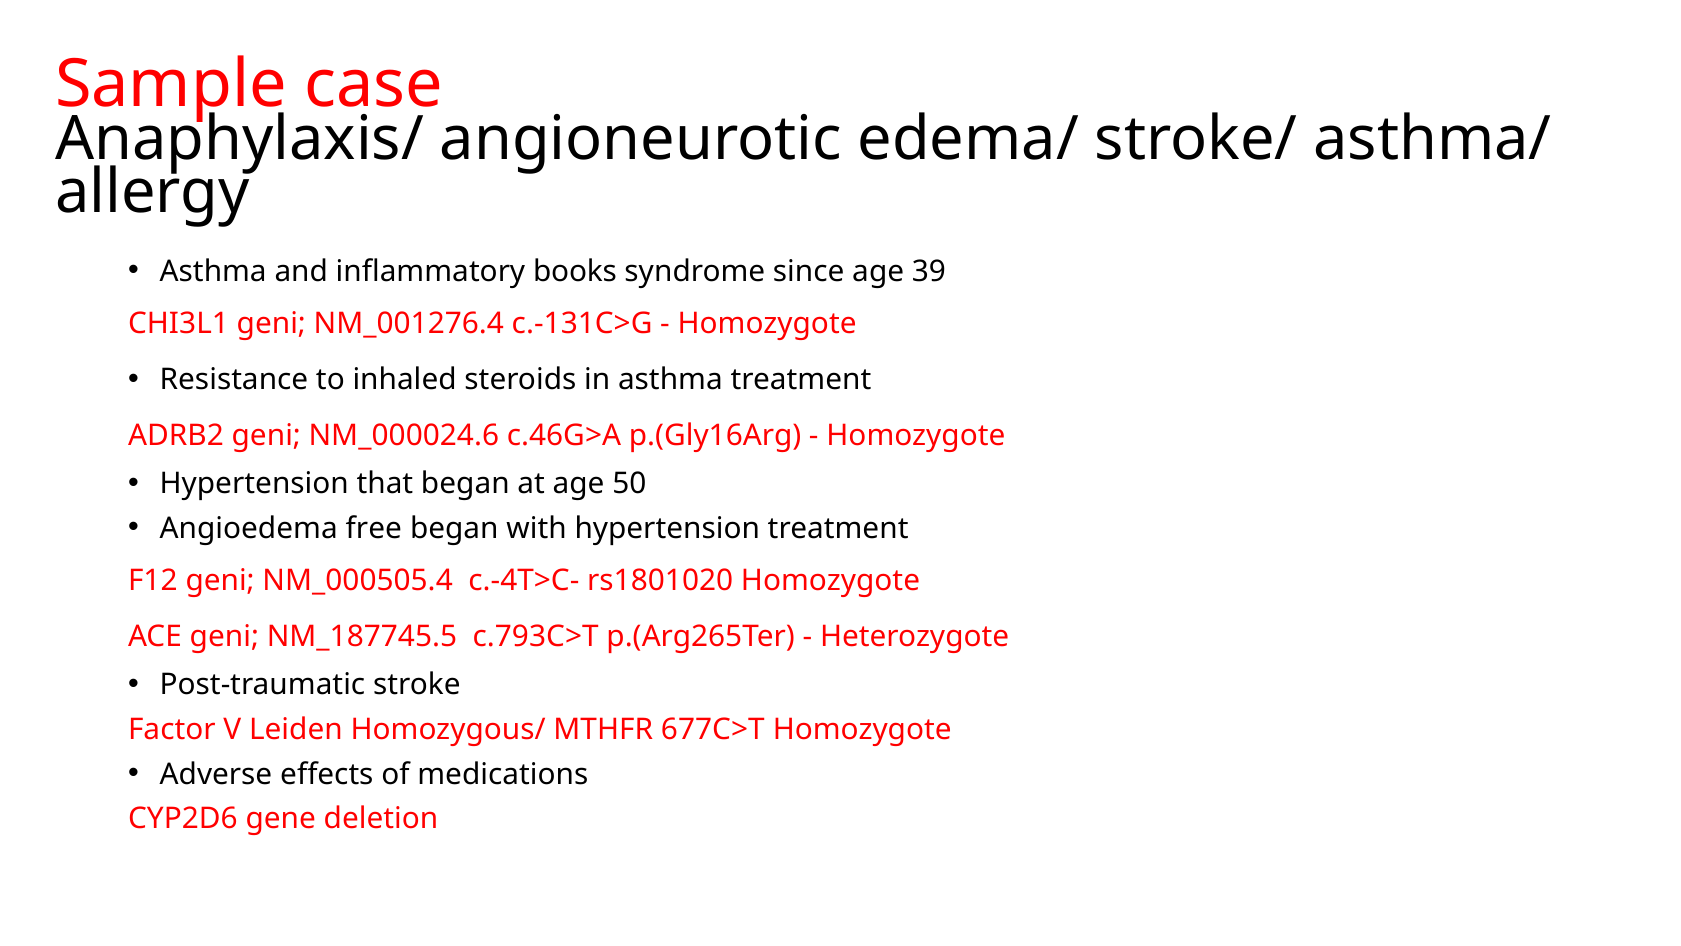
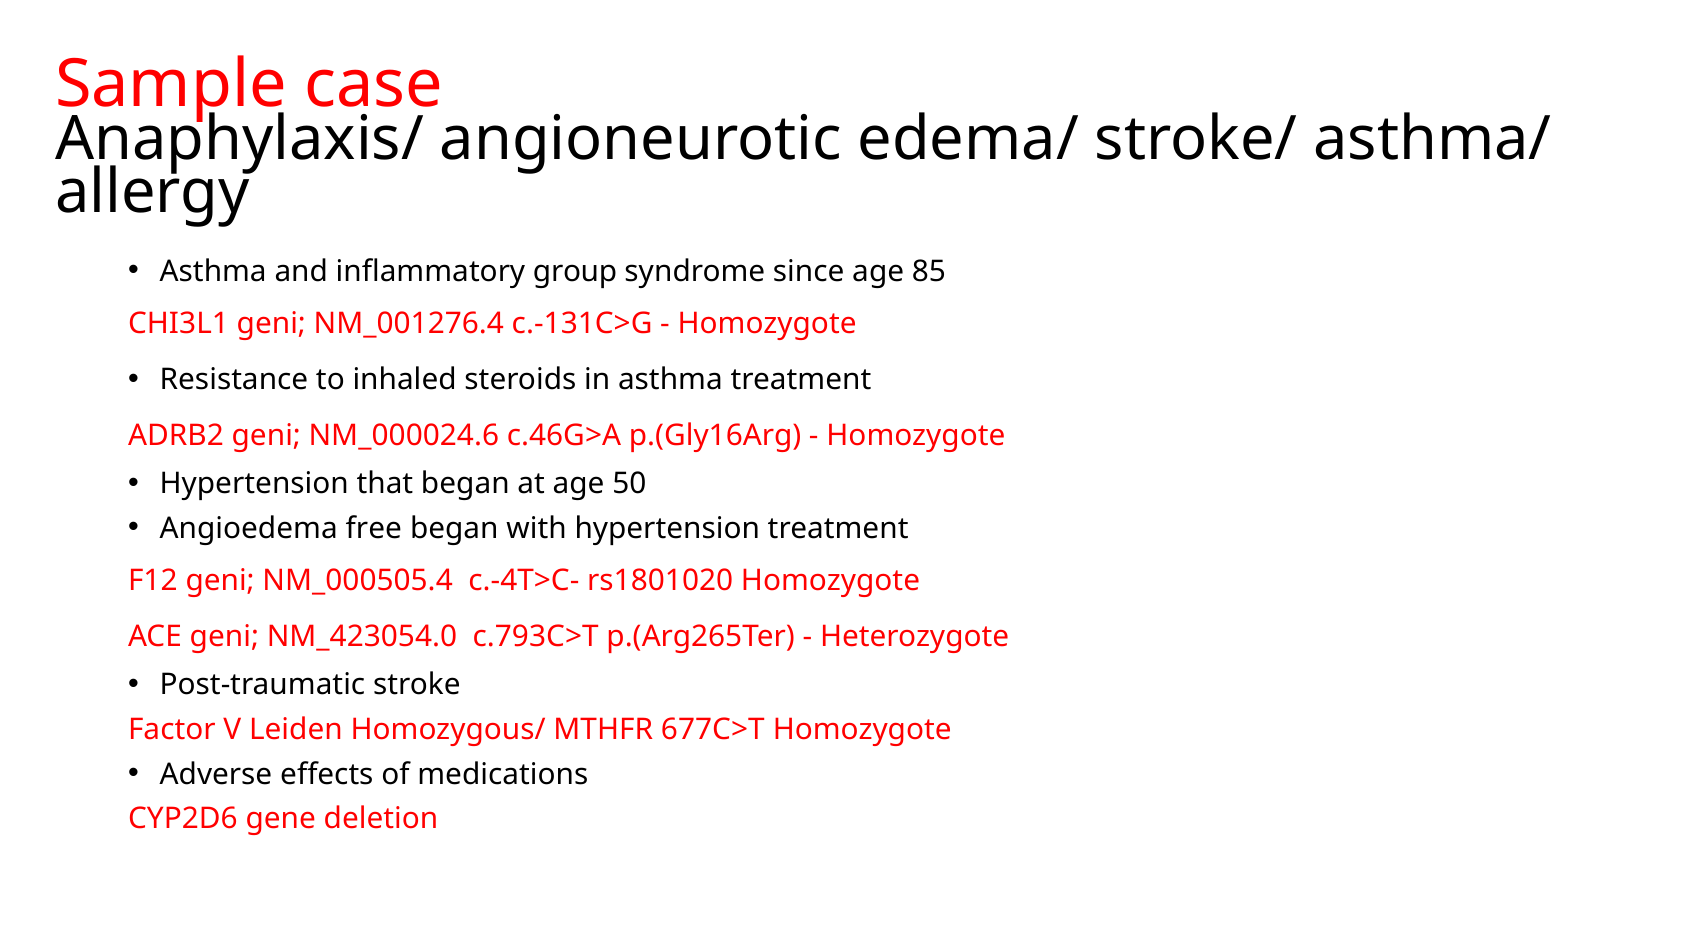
books: books -> group (575, 271)
39: 39 -> 85 (929, 271)
NM_187745.5: NM_187745.5 -> NM_423054.0 (362, 637)
